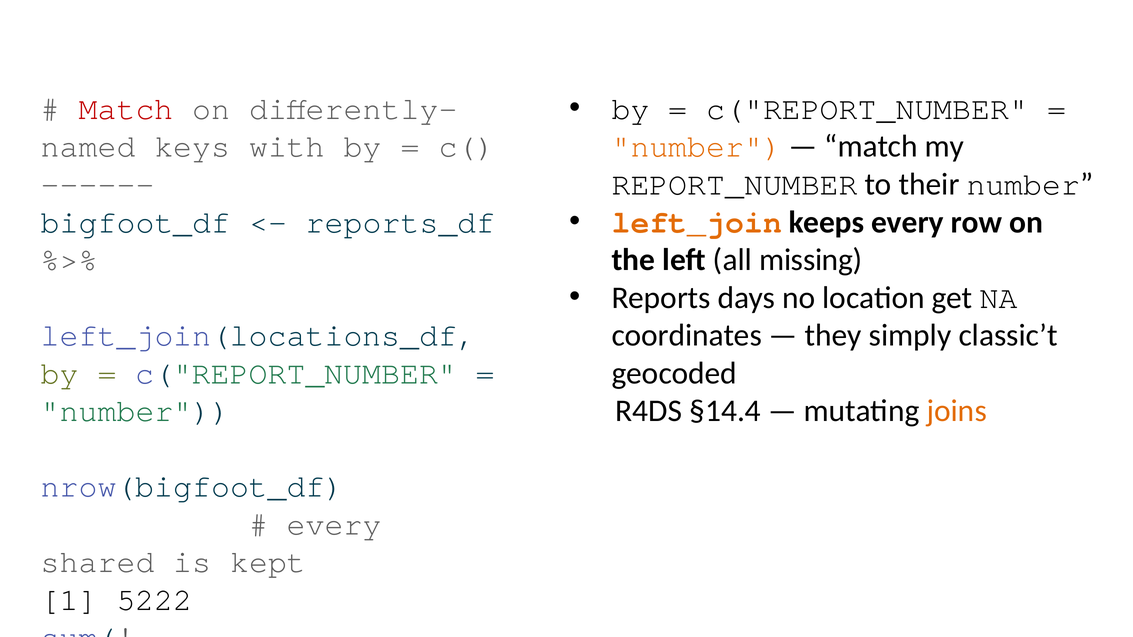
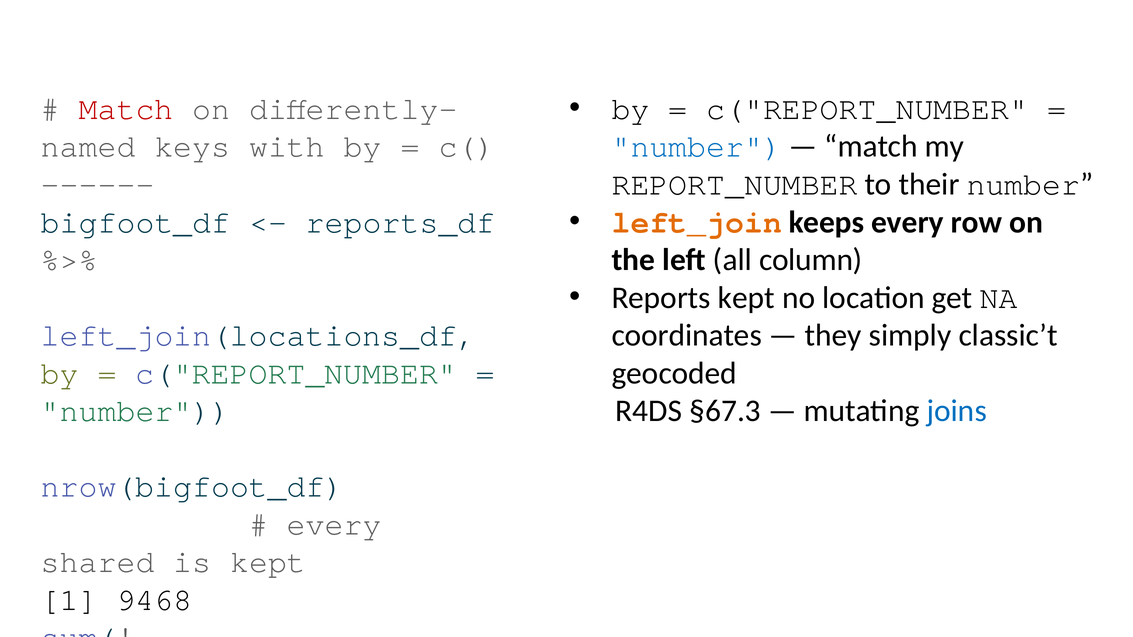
number colour: orange -> blue (697, 147)
missing: missing -> column (811, 260)
Reports days: days -> kept (746, 298)
§14.4: §14.4 -> §67.3 (725, 411)
joins colour: orange -> blue (957, 411)
5222: 5222 -> 9468 (154, 600)
